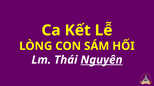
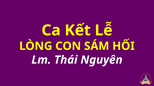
Nguyên underline: present -> none (102, 60)
